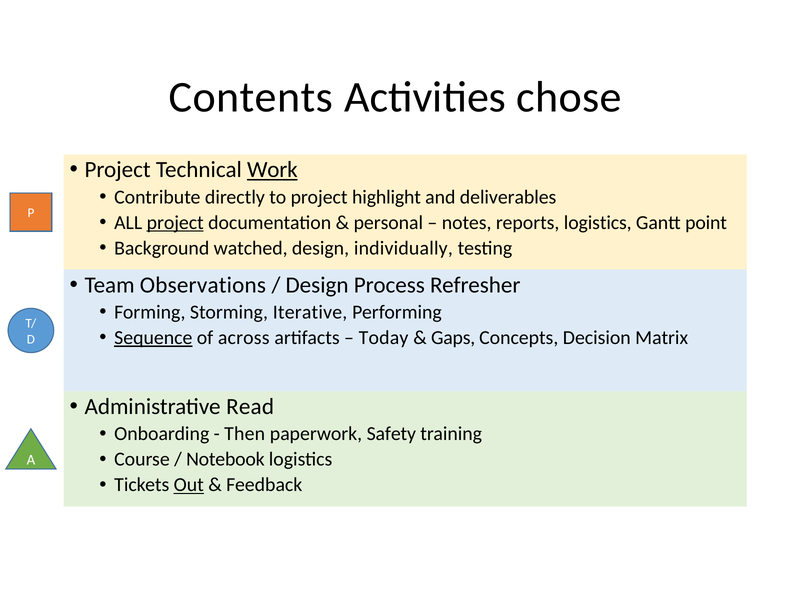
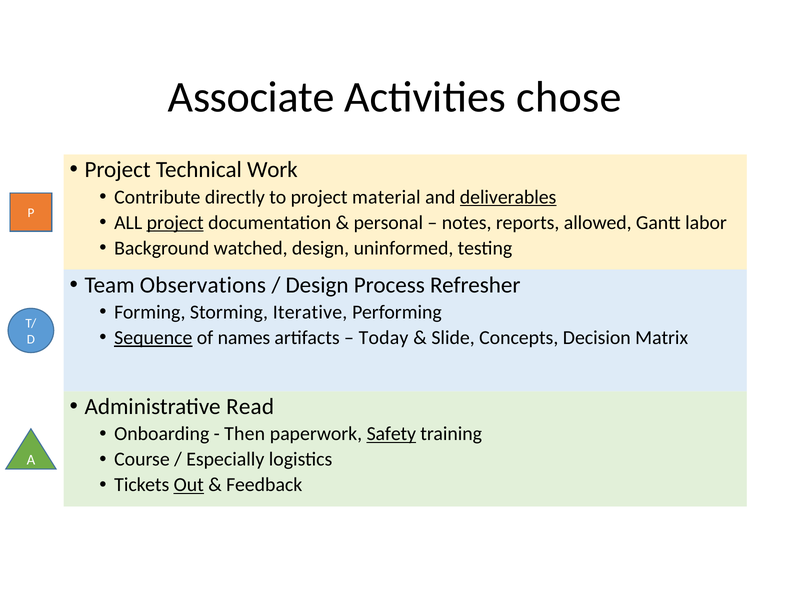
Contents: Contents -> Associate (251, 97)
Work underline: present -> none (272, 170)
highlight: highlight -> material (386, 197)
deliverables underline: none -> present (508, 197)
reports logistics: logistics -> allowed (598, 223)
point: point -> labor (706, 223)
individually: individually -> uninformed (403, 248)
across: across -> names (244, 338)
Gaps: Gaps -> Slide (453, 338)
Safety underline: none -> present (391, 434)
Notebook: Notebook -> Especially (225, 459)
